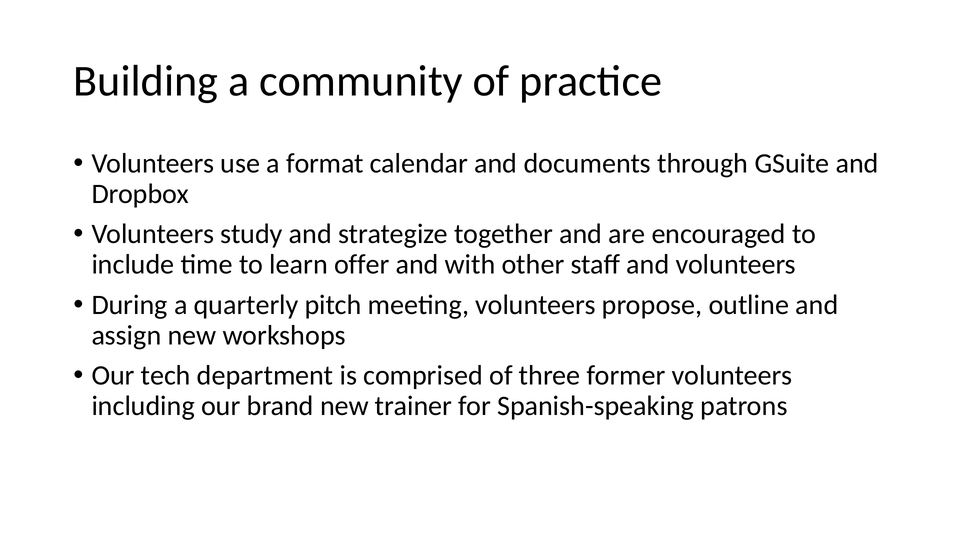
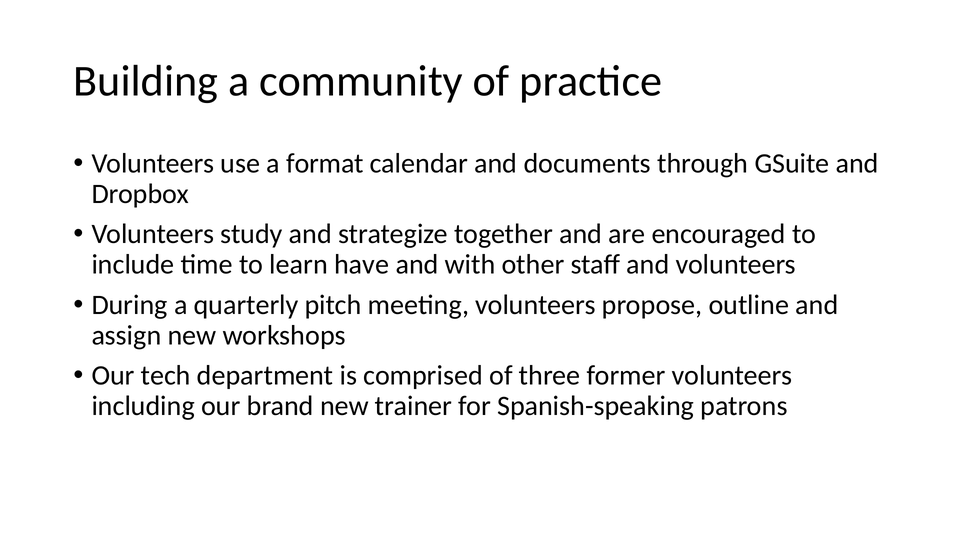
offer: offer -> have (362, 265)
